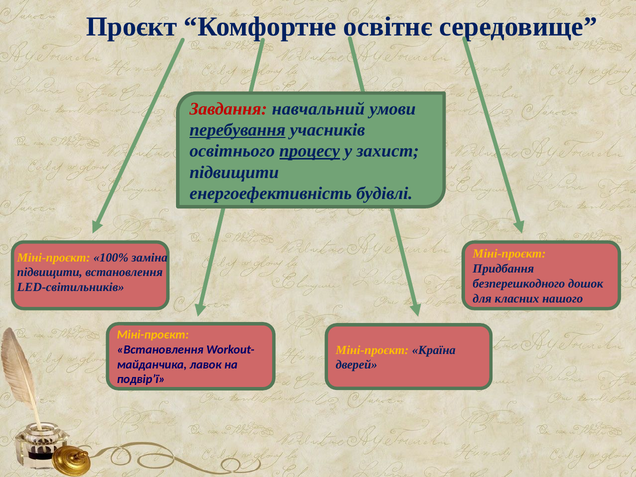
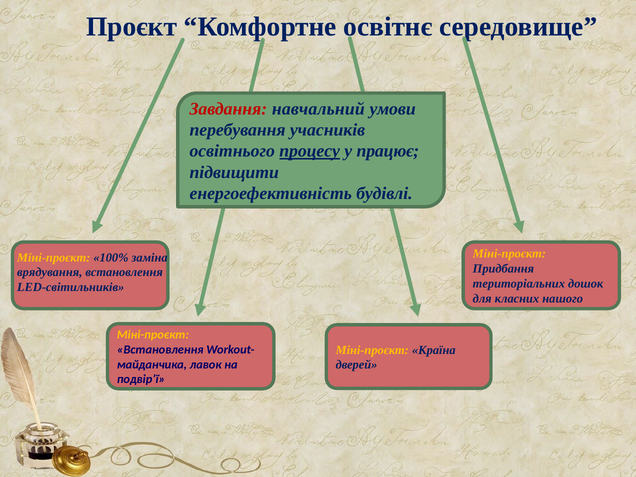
перебування underline: present -> none (238, 130)
захист: захист -> працює (388, 151)
підвищити: підвищити -> врядування (50, 272)
безперешкодного: безперешкодного -> територіальних (519, 284)
